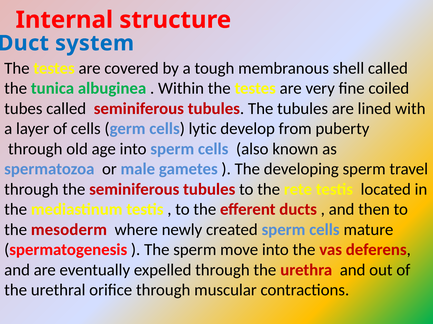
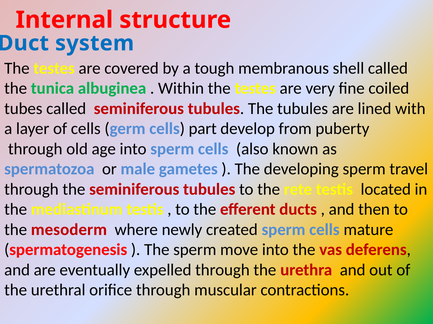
lytic: lytic -> part (203, 129)
